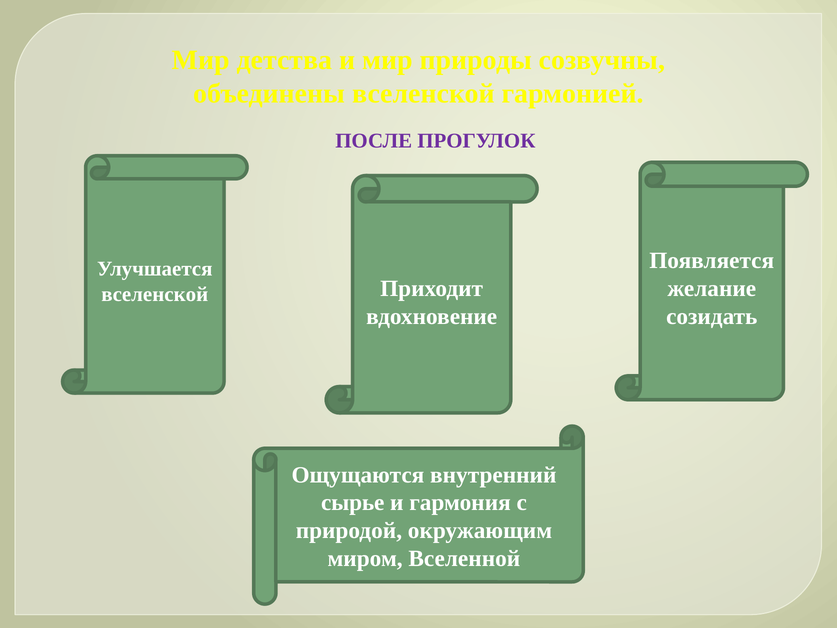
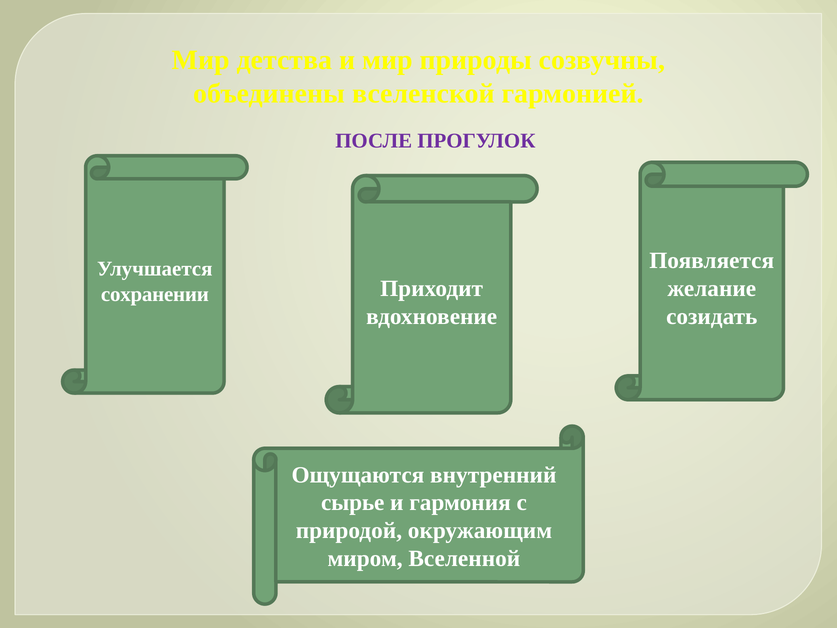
вселенской: вселенской -> сохранении (155, 294)
